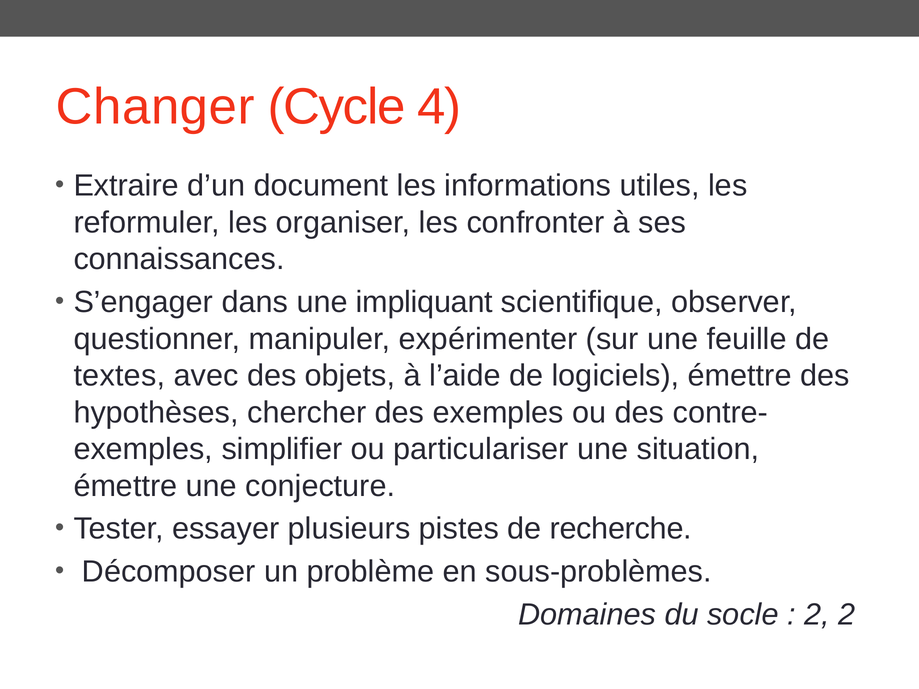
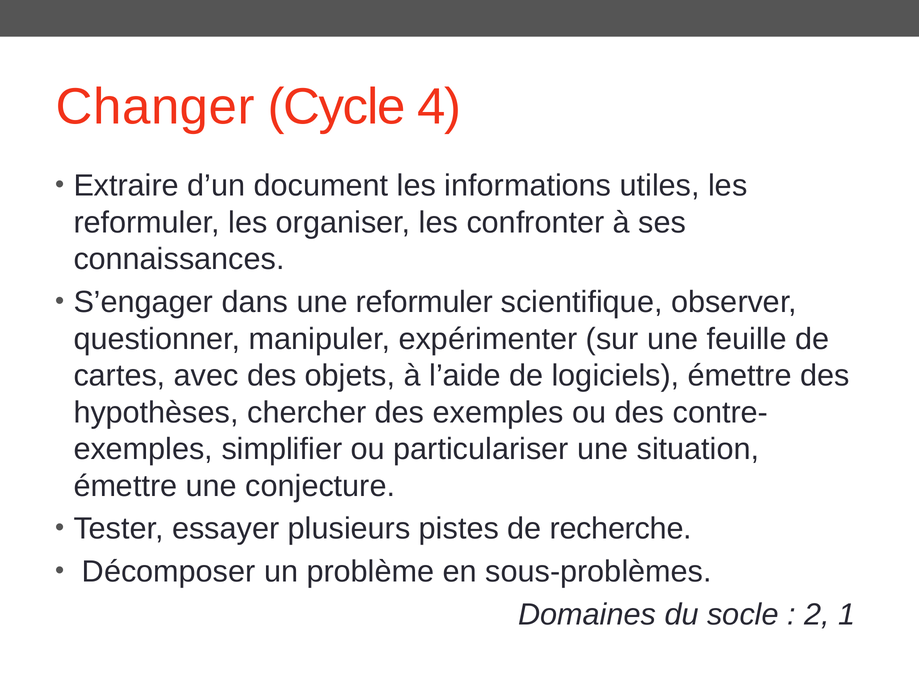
une impliquant: impliquant -> reformuler (424, 302)
textes: textes -> cartes (119, 376)
2 2: 2 -> 1 (847, 615)
